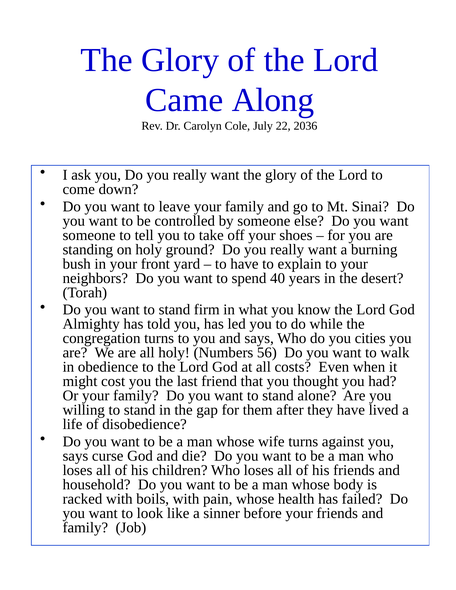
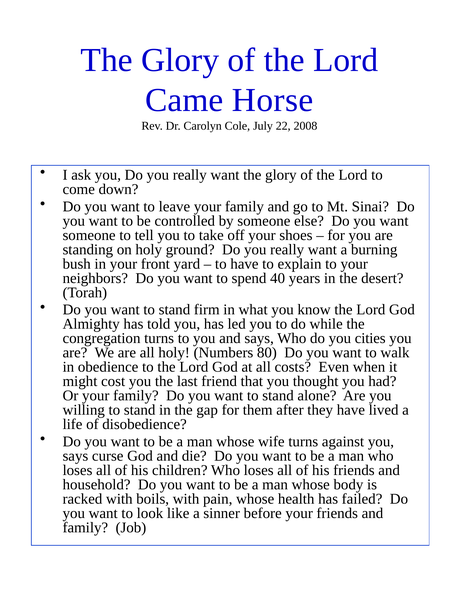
Along: Along -> Horse (273, 100)
2036: 2036 -> 2008 (305, 126)
56: 56 -> 80 (267, 353)
